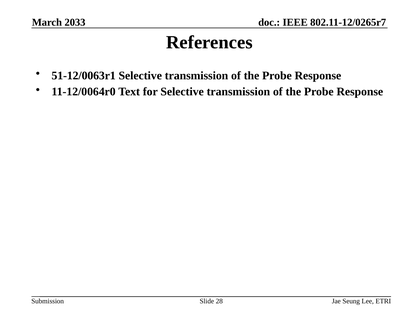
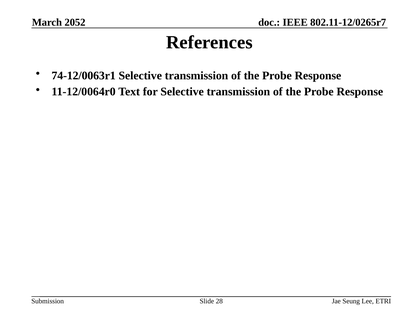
2033: 2033 -> 2052 (75, 22)
51-12/0063r1: 51-12/0063r1 -> 74-12/0063r1 (84, 76)
